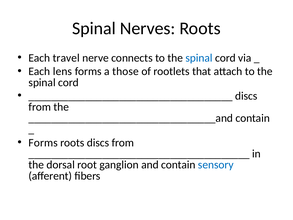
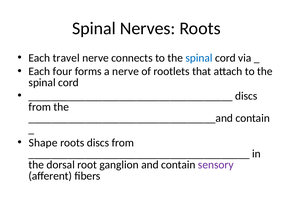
lens: lens -> four (62, 71)
a those: those -> nerve (126, 71)
Forms: Forms -> Shape (43, 142)
sensory colour: blue -> purple (216, 165)
